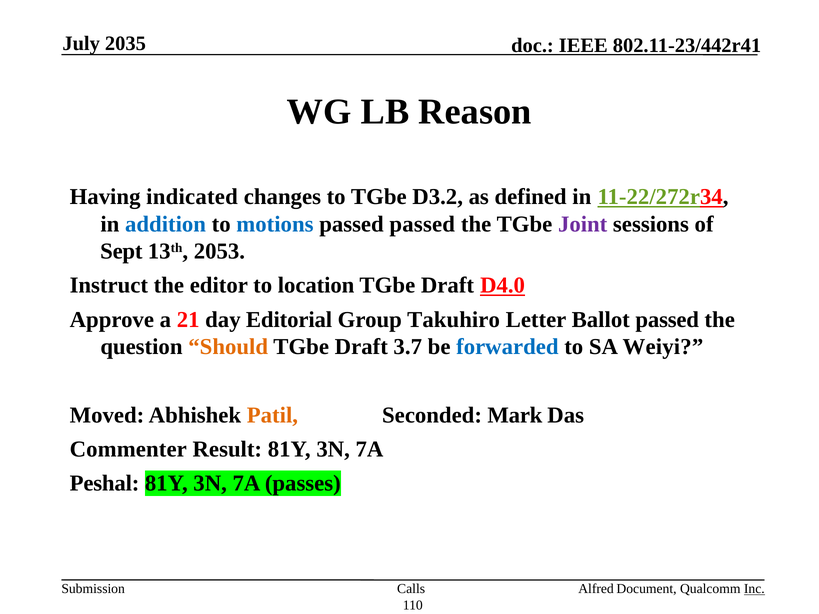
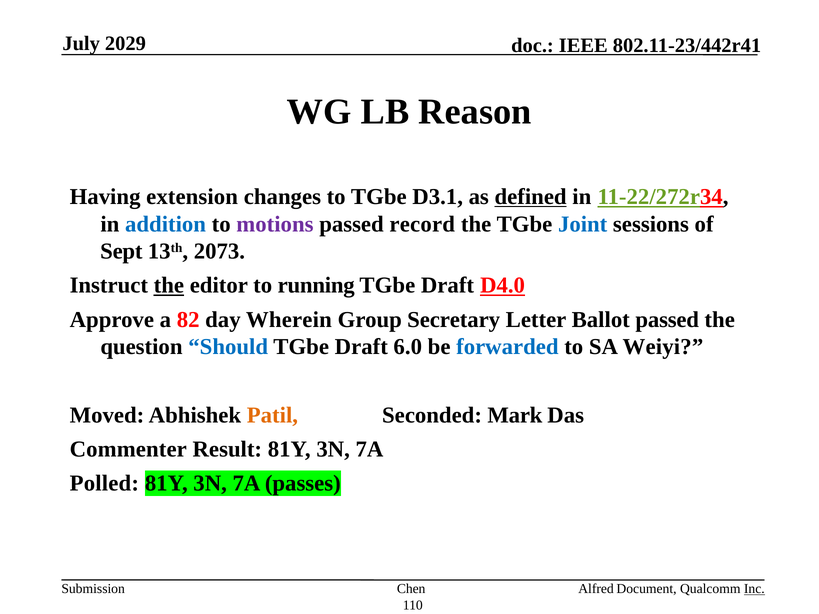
2035: 2035 -> 2029 (125, 43)
indicated: indicated -> extension (192, 197)
D3.2: D3.2 -> D3.1 (438, 197)
defined underline: none -> present (531, 197)
motions colour: blue -> purple (275, 224)
passed passed: passed -> record (422, 224)
Joint colour: purple -> blue (583, 224)
2053: 2053 -> 2073 (219, 251)
the underline: none -> present (169, 286)
location: location -> running (316, 286)
21: 21 -> 82 (188, 320)
Editorial: Editorial -> Wherein (289, 320)
Takuhiro: Takuhiro -> Secretary (454, 320)
Should colour: orange -> blue (228, 347)
3.7: 3.7 -> 6.0 (408, 347)
Peshal: Peshal -> Polled (104, 484)
Calls: Calls -> Chen (411, 589)
